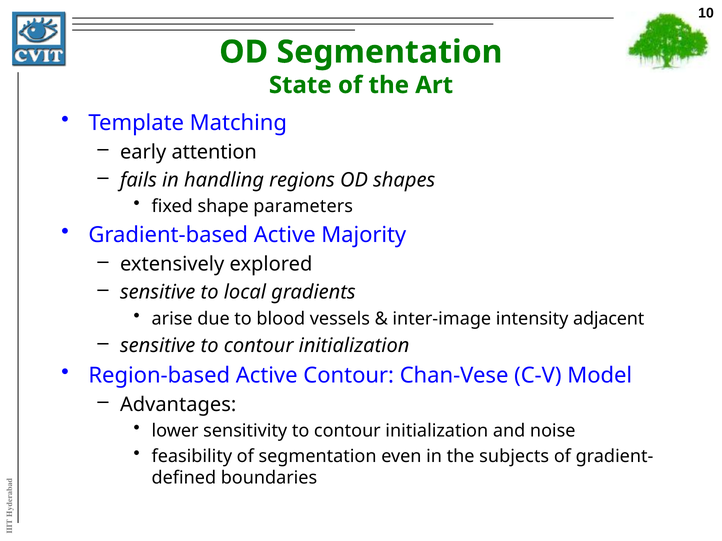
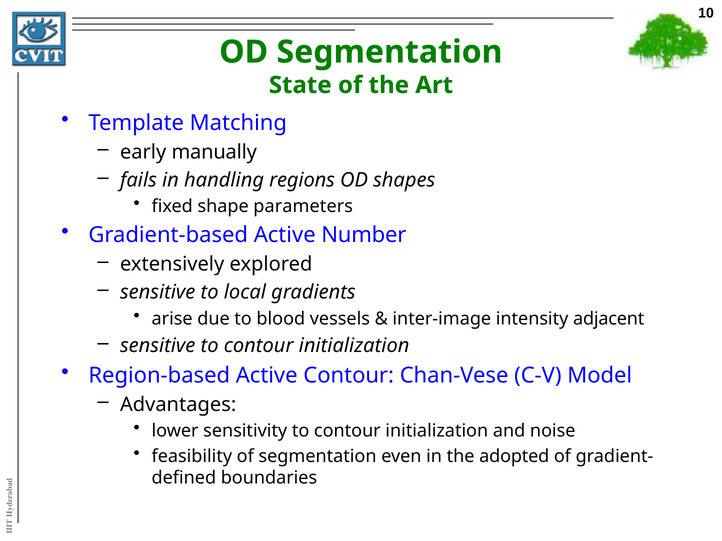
attention: attention -> manually (214, 152)
Majority: Majority -> Number (364, 235)
subjects: subjects -> adopted (514, 457)
